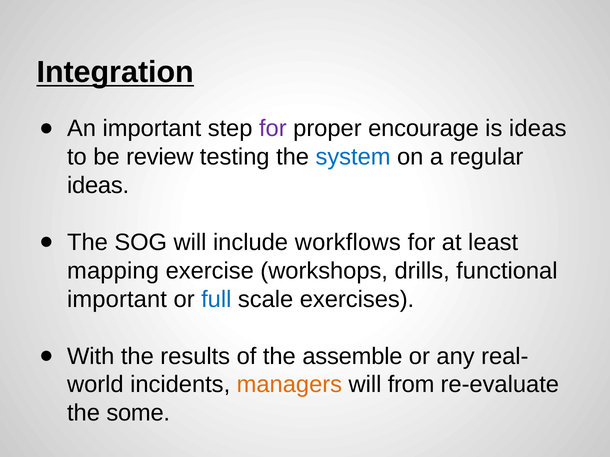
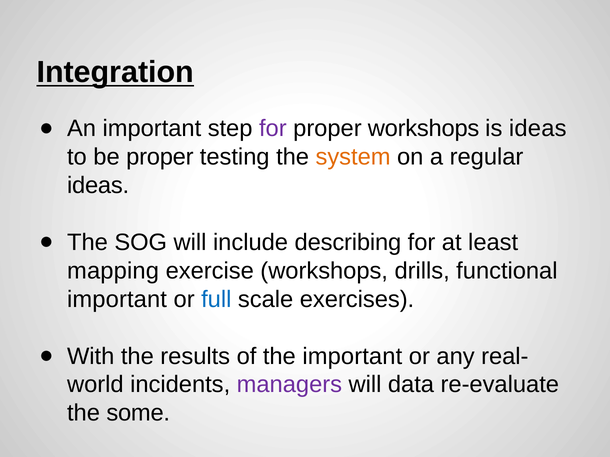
proper encourage: encourage -> workshops (424, 129)
be review: review -> proper (160, 157)
system colour: blue -> orange (353, 157)
workflows: workflows -> describing (348, 243)
the assemble: assemble -> important (352, 357)
managers colour: orange -> purple (289, 385)
from: from -> data (411, 385)
